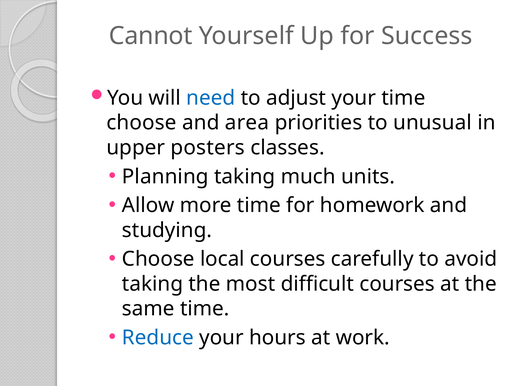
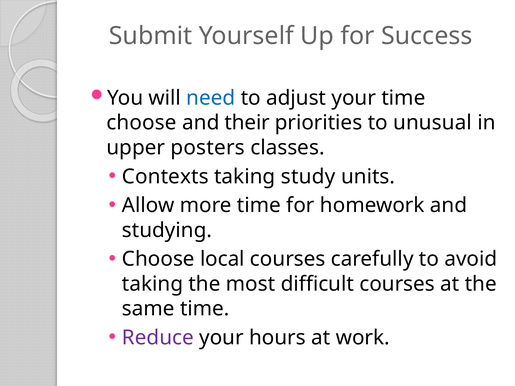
Cannot: Cannot -> Submit (151, 36)
area: area -> their (247, 123)
Planning: Planning -> Contexts (165, 177)
much: much -> study (308, 177)
Reduce colour: blue -> purple (158, 338)
